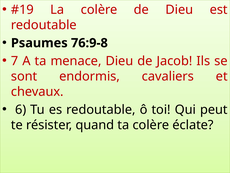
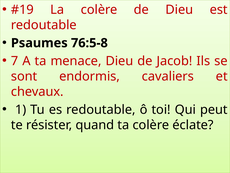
76:9-8: 76:9-8 -> 76:5-8 (89, 43)
6: 6 -> 1 (21, 109)
